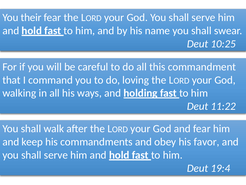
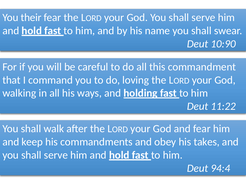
10:25: 10:25 -> 10:90 (223, 44)
favor: favor -> takes (207, 142)
19:4: 19:4 -> 94:4 (220, 168)
